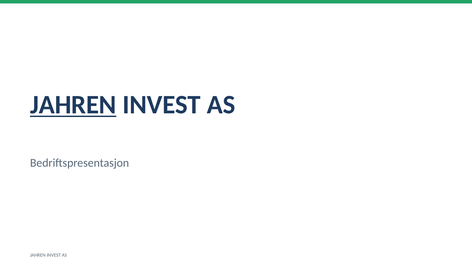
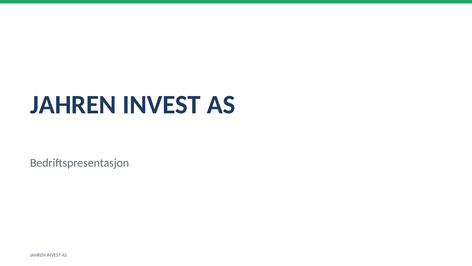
JAHREN underline: present -> none (73, 105)
